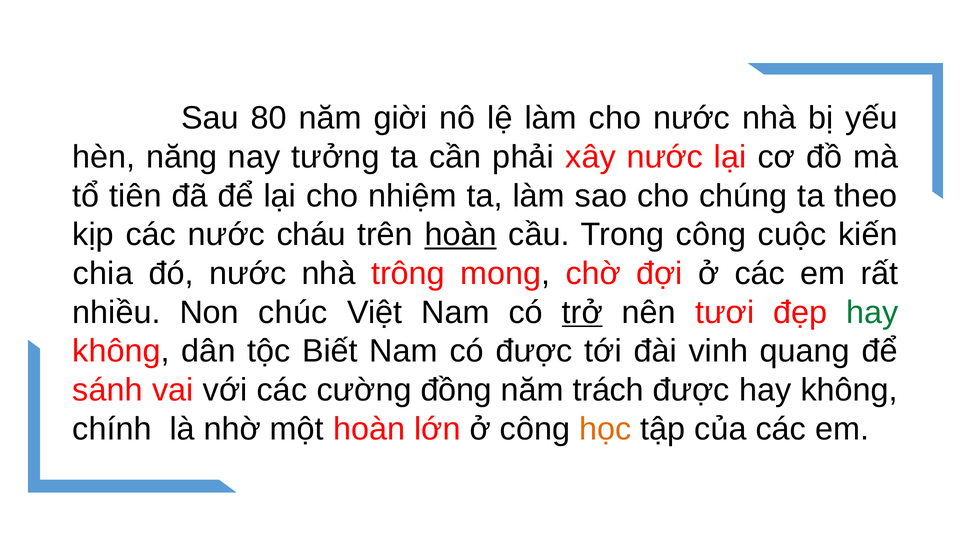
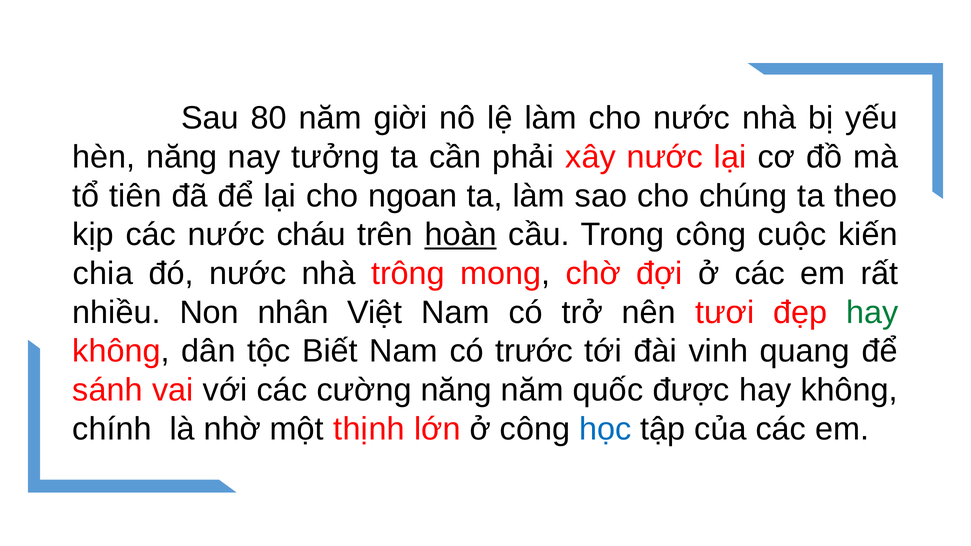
nhiệm: nhiệm -> ngoan (413, 196)
chúc: chúc -> nhân (293, 312)
trở underline: present -> none (582, 312)
có được: được -> trước (534, 351)
cường đồng: đồng -> năng (456, 390)
trách: trách -> quốc (608, 390)
một hoàn: hoàn -> thịnh (369, 429)
học colour: orange -> blue (605, 429)
